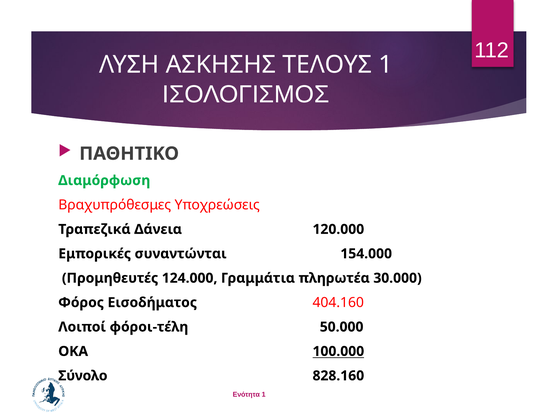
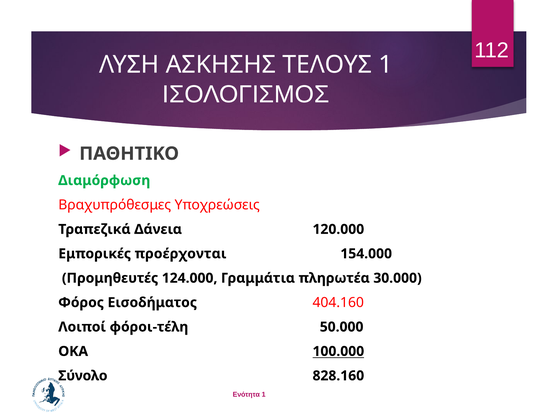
συναντώνται: συναντώνται -> προέρχονται (181, 254)
